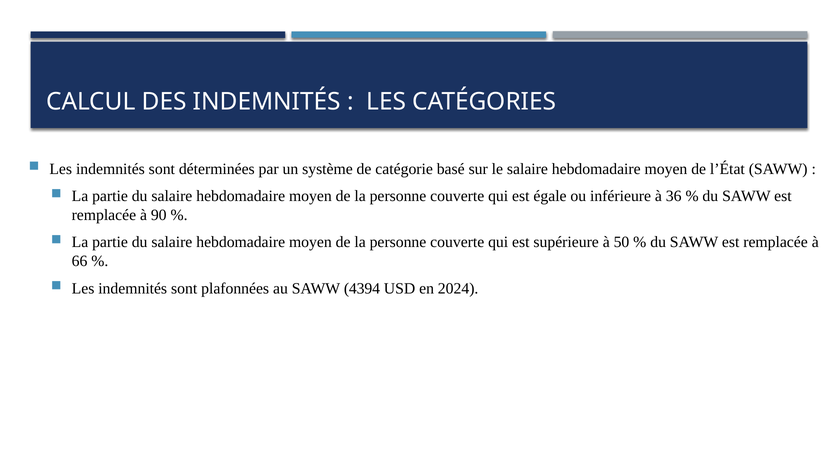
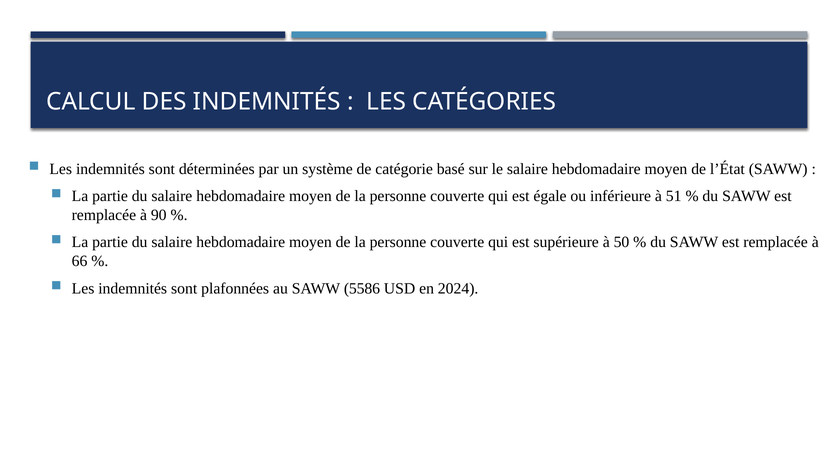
36: 36 -> 51 (674, 196)
4394: 4394 -> 5586 (362, 289)
